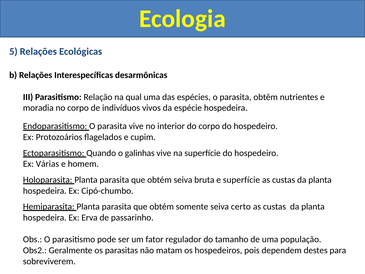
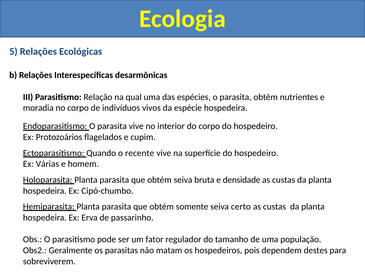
galinhas: galinhas -> recente (140, 153)
e superfície: superfície -> densidade (242, 180)
